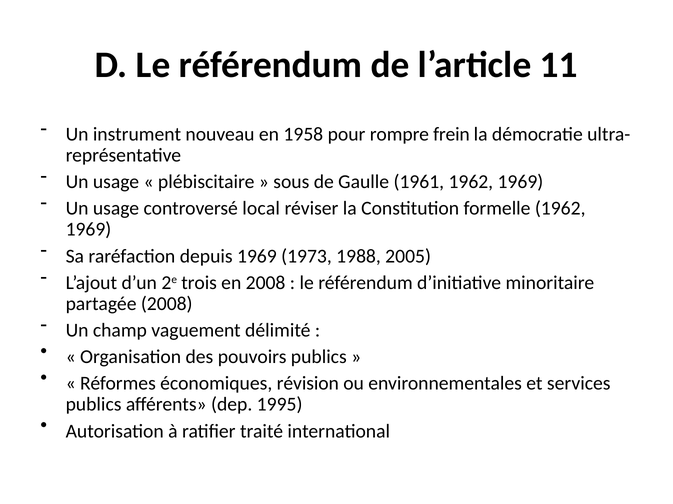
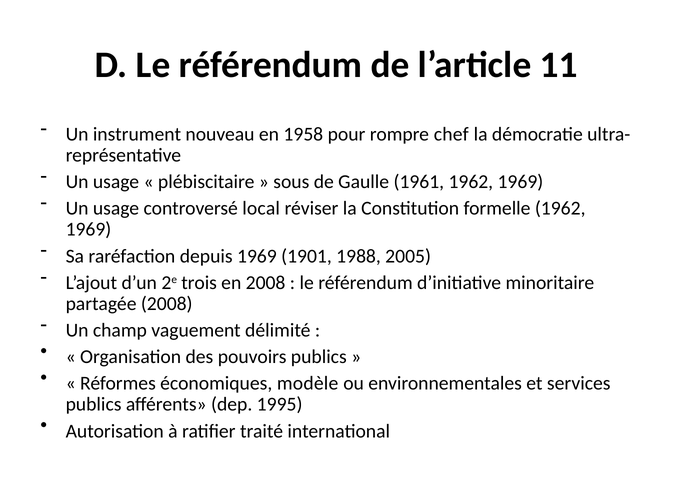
frein: frein -> chef (451, 134)
1973: 1973 -> 1901 (306, 256)
révision: révision -> modèle (308, 384)
